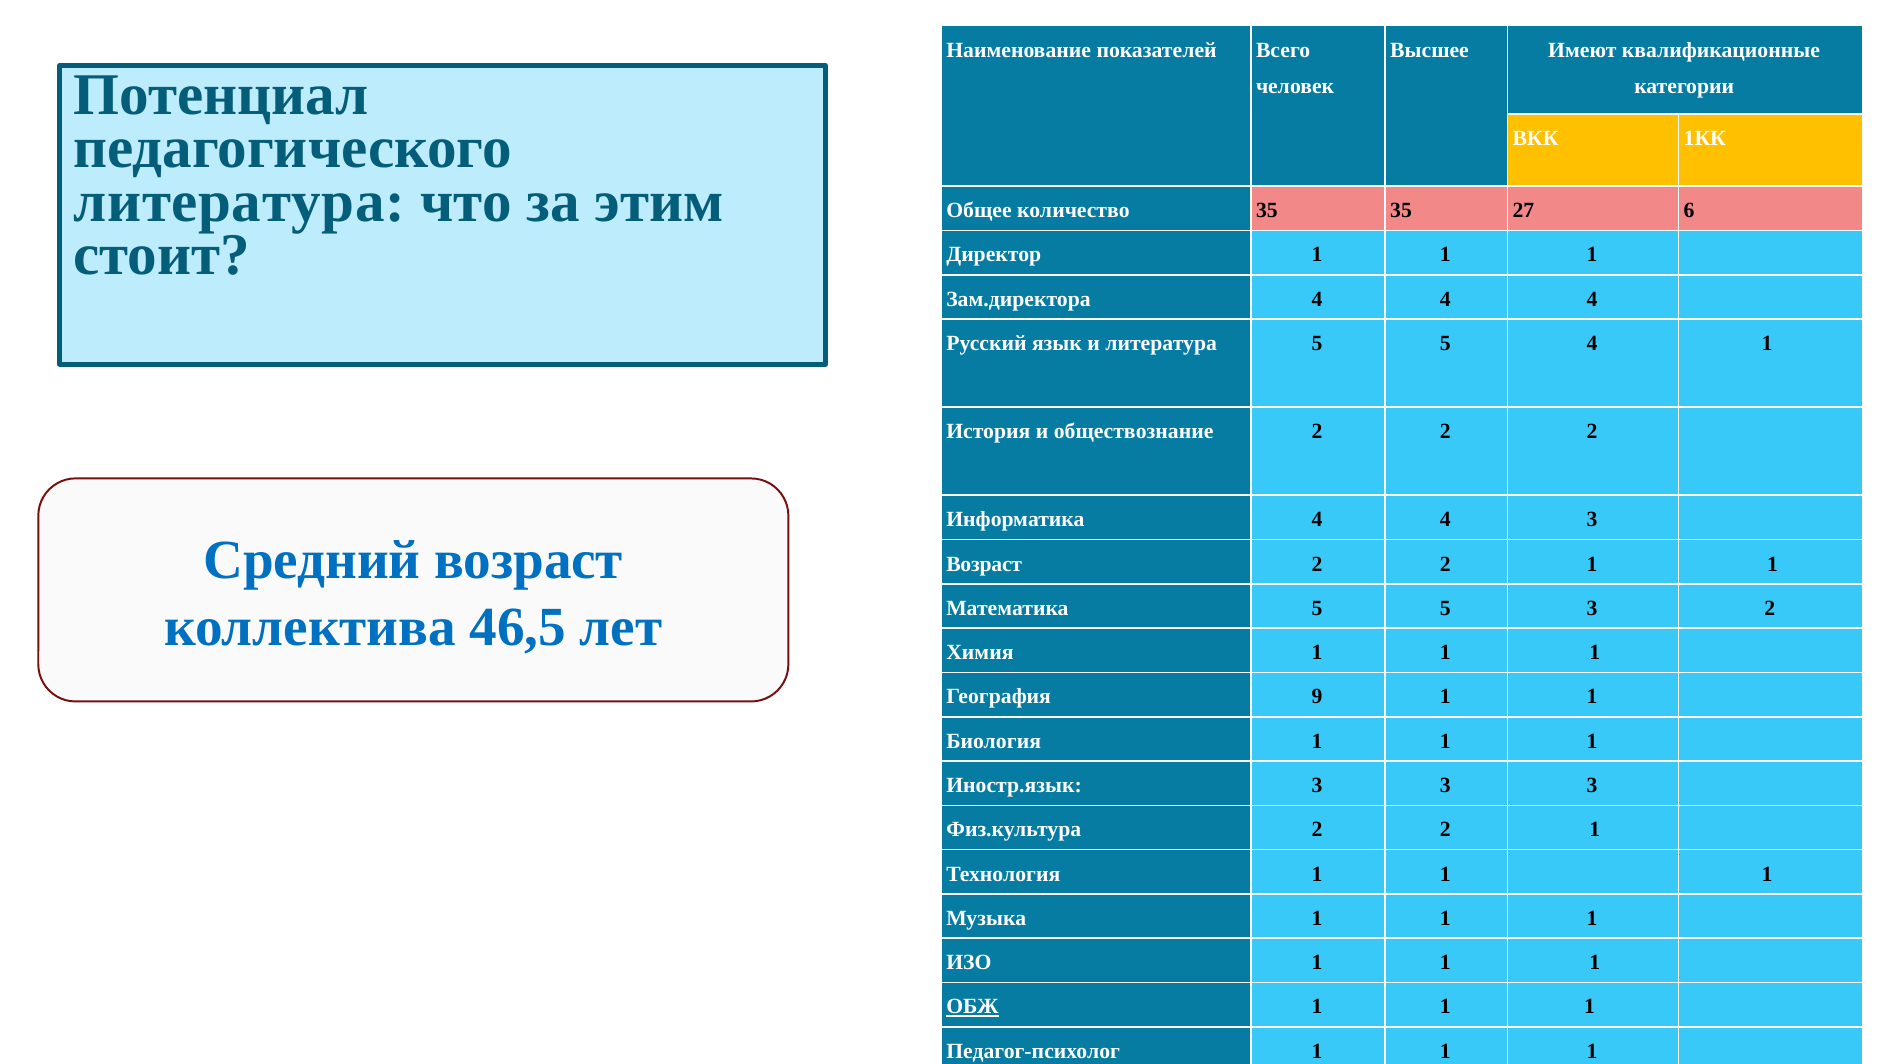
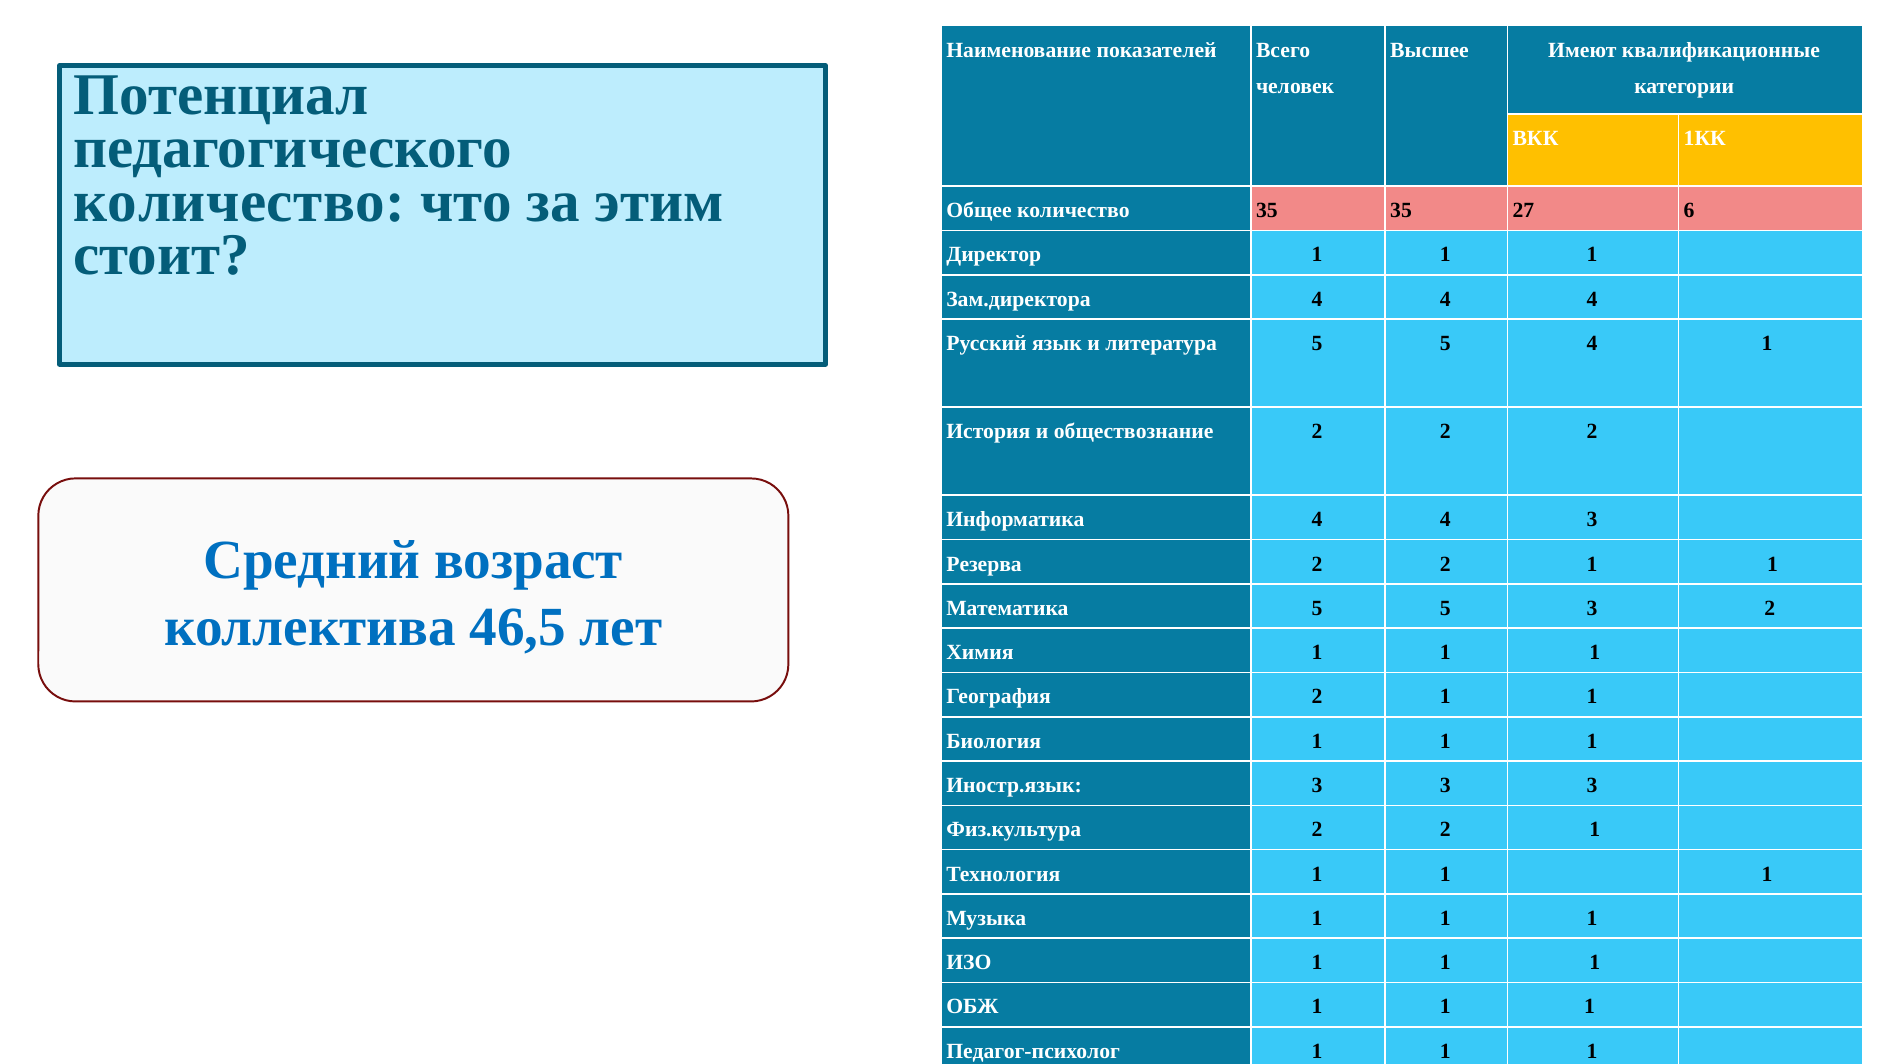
литература: литература -> количество (239, 202)
Возраст: Возраст -> Резерва (984, 564)
География 9: 9 -> 2 (1317, 697)
ОБЖ underline: present -> none (973, 1007)
